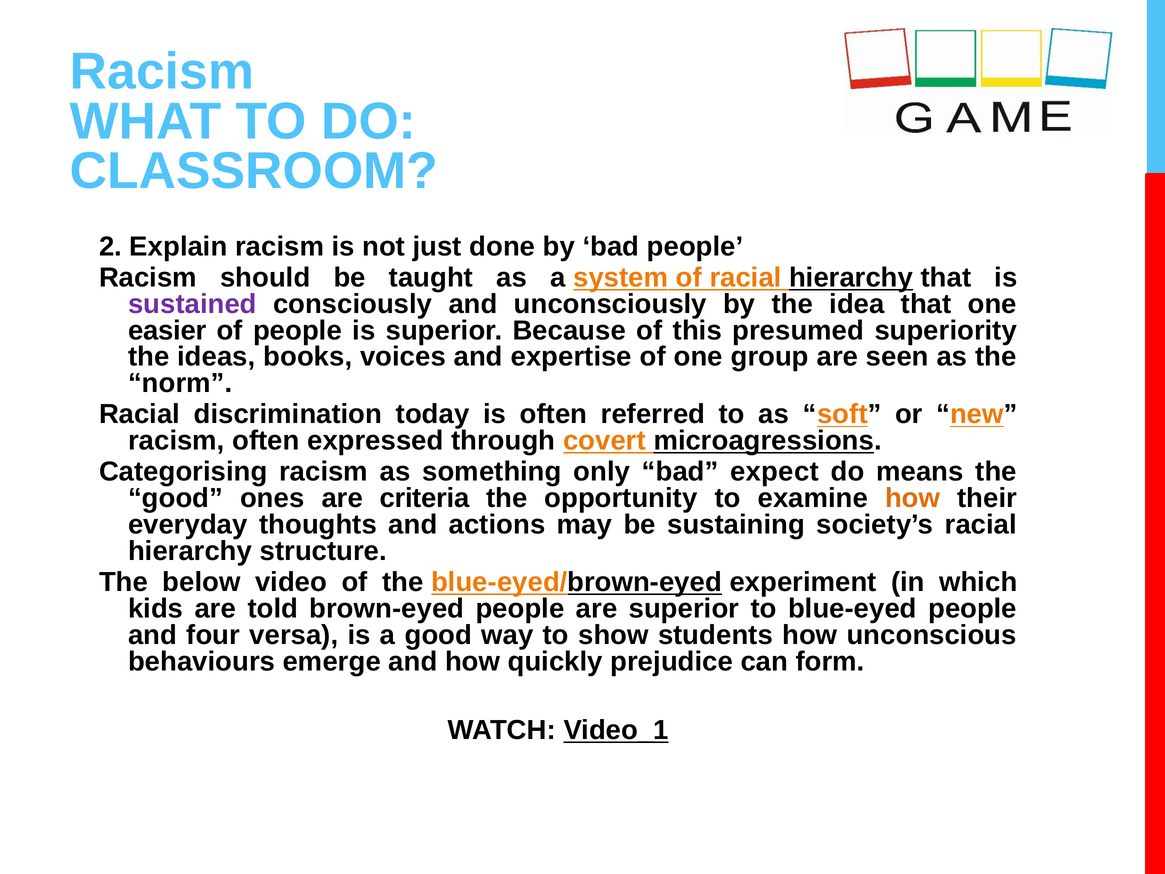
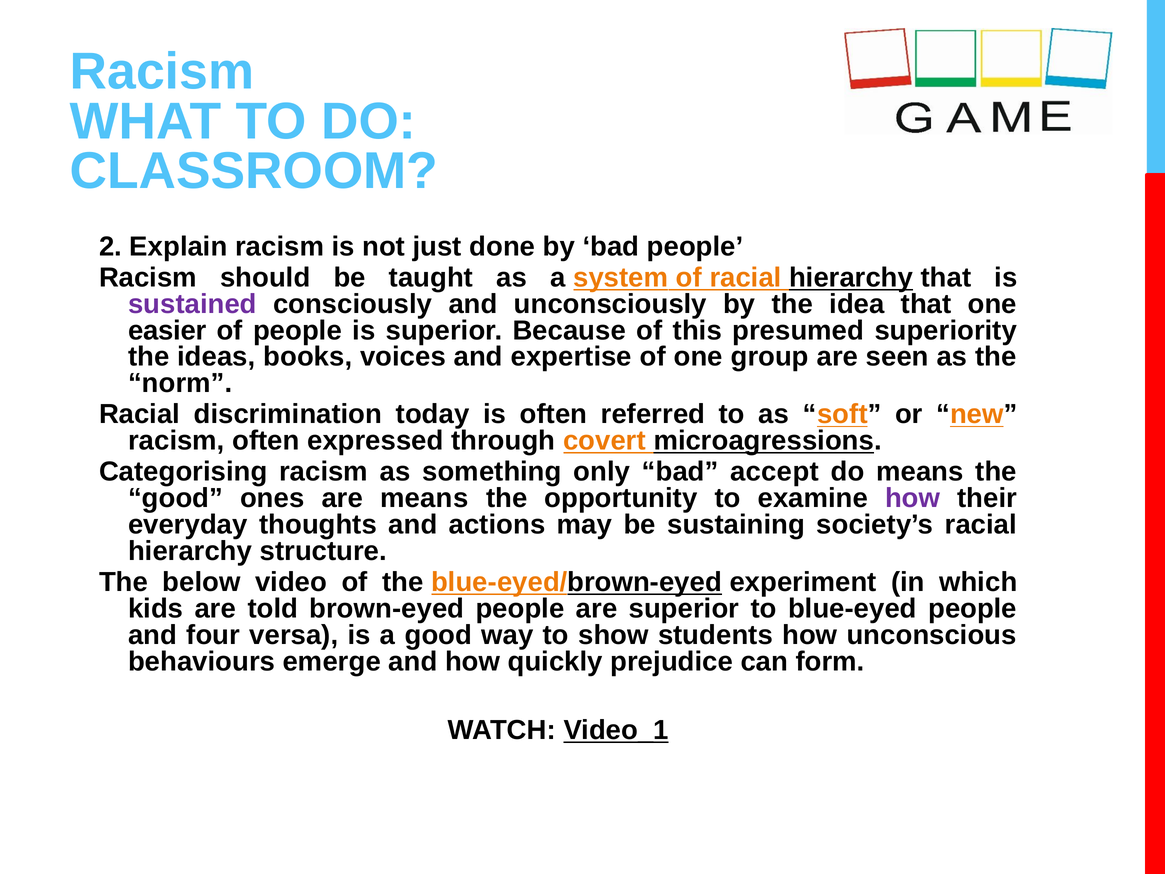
expect: expect -> accept (775, 472)
are criteria: criteria -> means (424, 498)
how colour: orange -> purple (913, 498)
